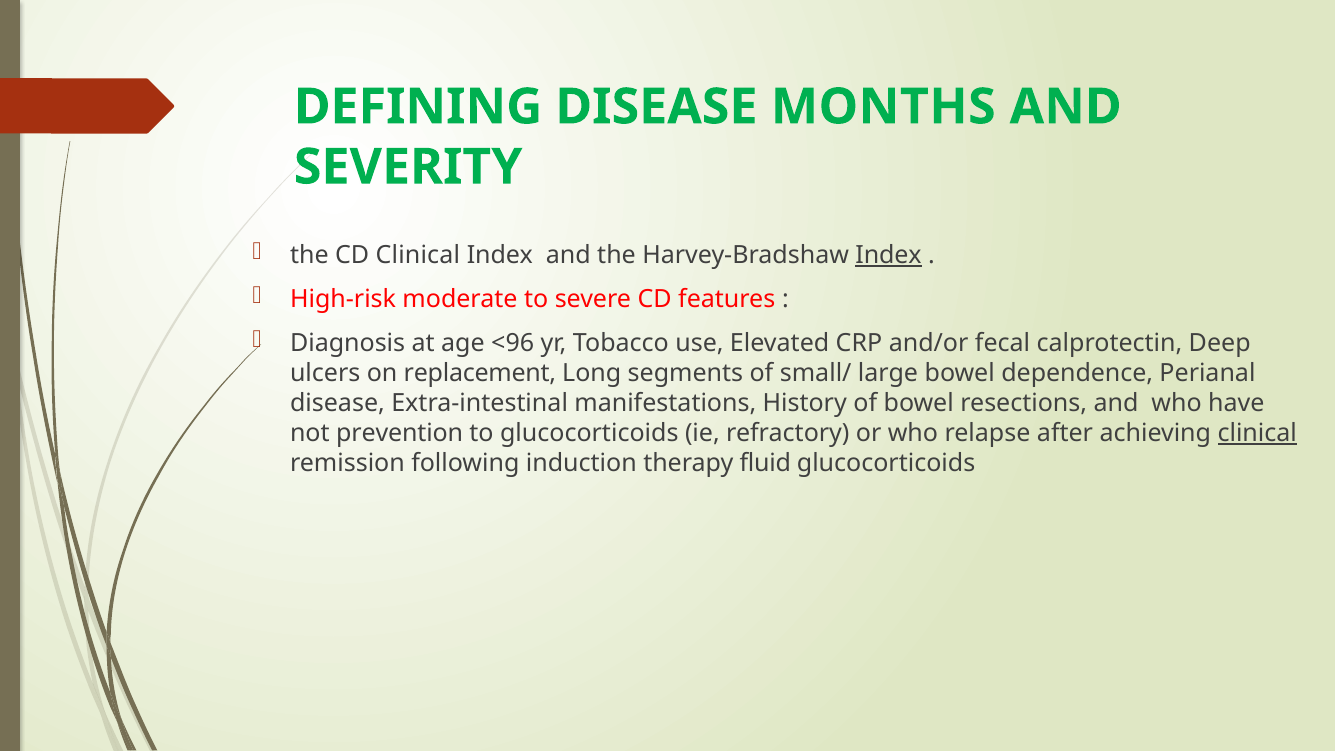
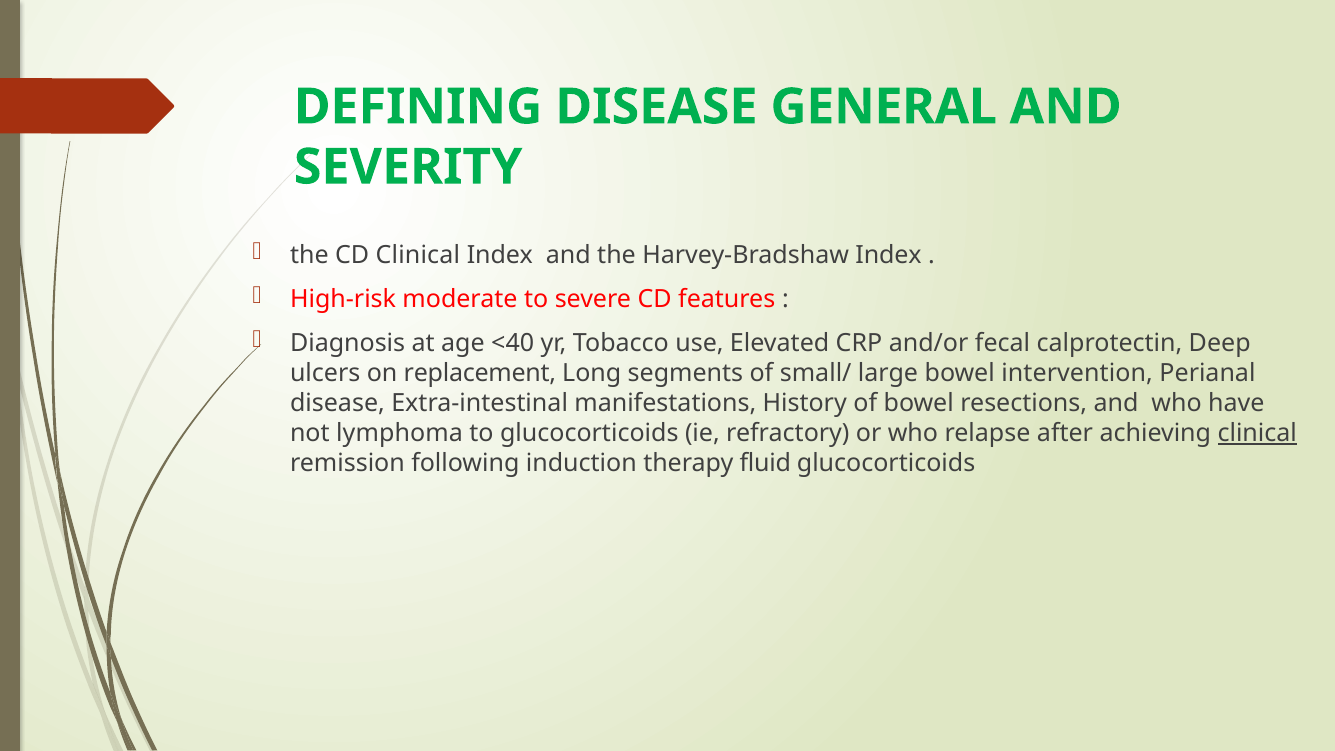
MONTHS: MONTHS -> GENERAL (884, 107)
Index underline: present -> none (889, 255)
<96: <96 -> <40 (513, 343)
dependence: dependence -> intervention (1077, 373)
prevention: prevention -> lymphoma (400, 433)
